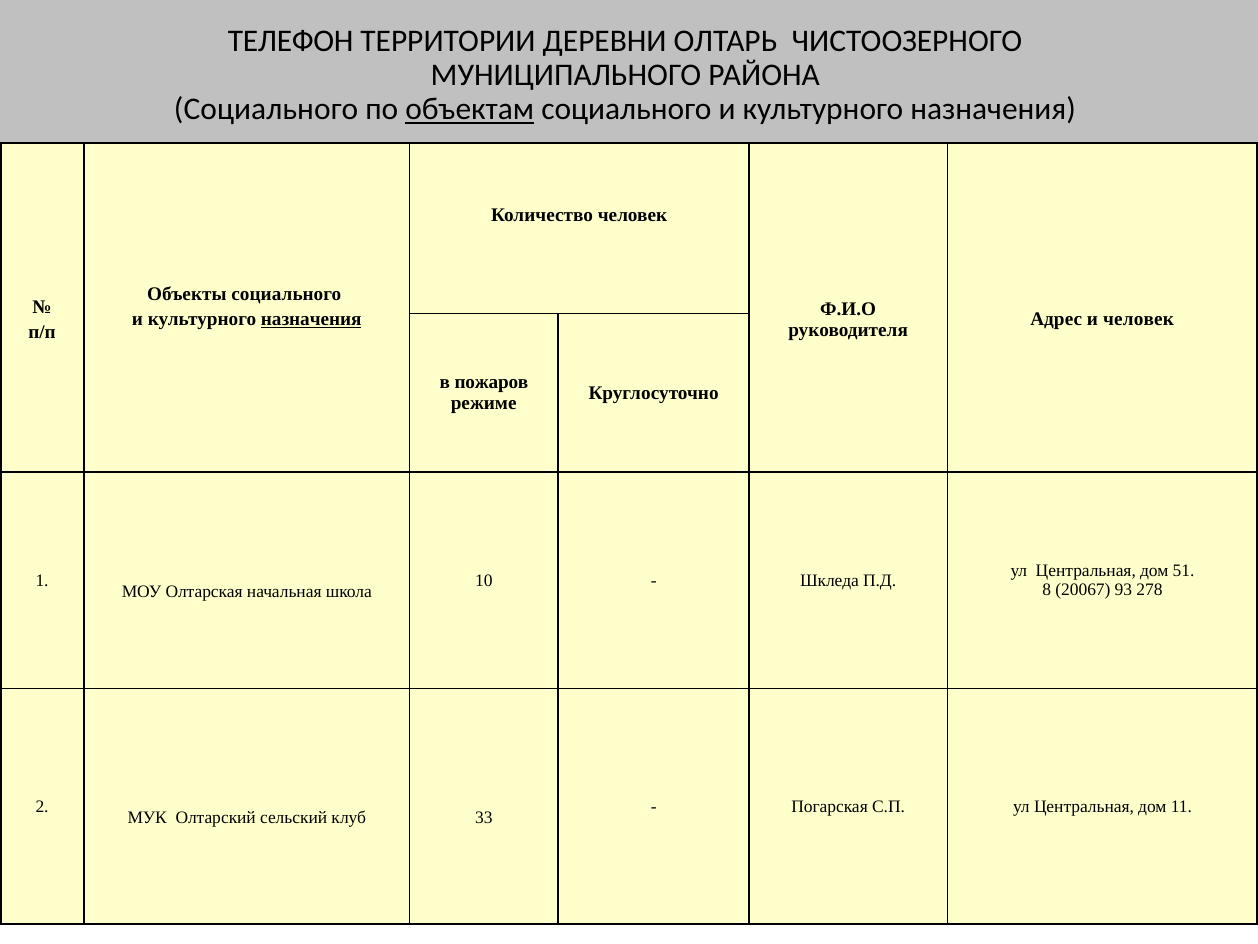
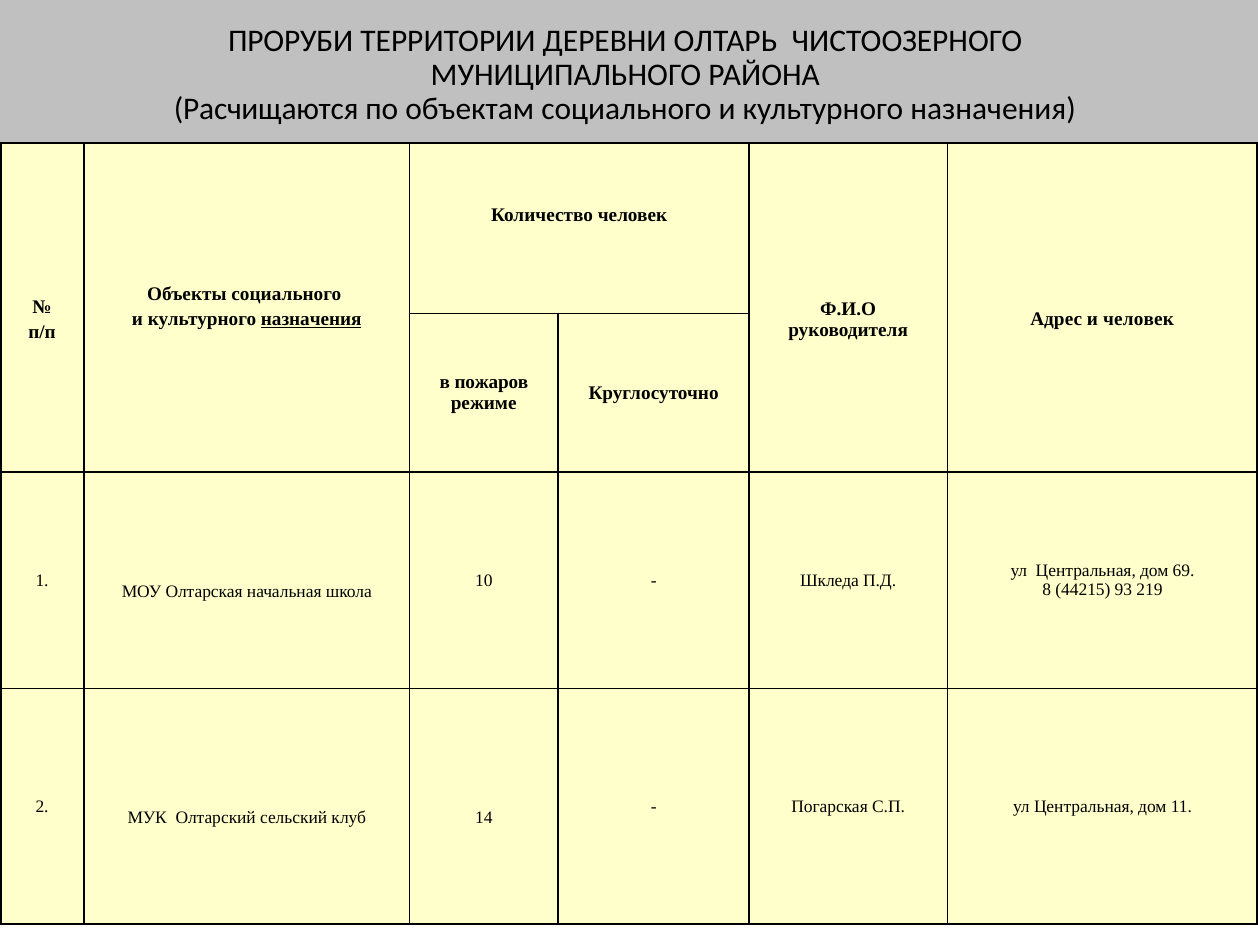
ТЕЛЕФОН: ТЕЛЕФОН -> ПРОРУБИ (291, 41)
Социального: Социального -> Расчищаются (266, 109)
объектам underline: present -> none (470, 109)
51: 51 -> 69 (1183, 570)
20067: 20067 -> 44215 (1083, 590)
278: 278 -> 219 (1150, 590)
33: 33 -> 14 (484, 817)
